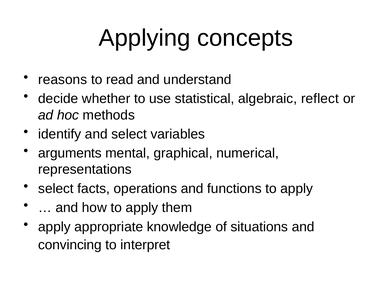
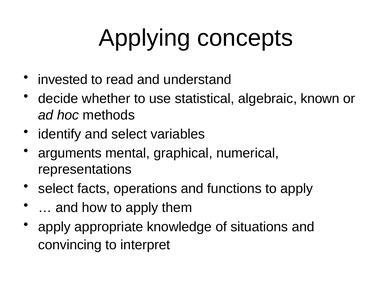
reasons: reasons -> invested (63, 80)
reflect: reflect -> known (320, 99)
